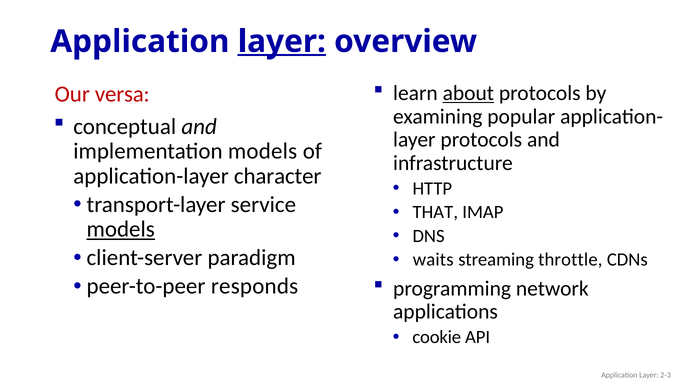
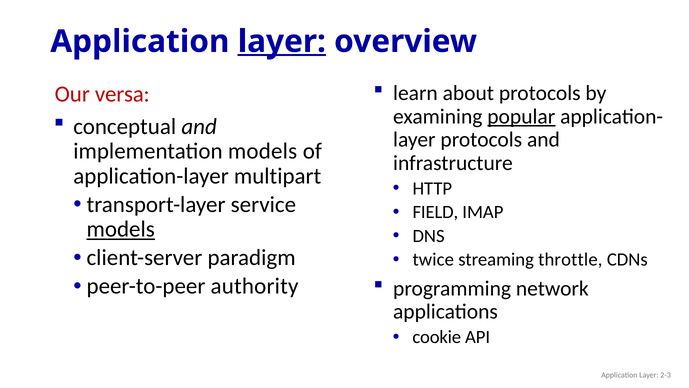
about underline: present -> none (468, 93)
popular underline: none -> present (521, 116)
character: character -> multipart (278, 176)
THAT: THAT -> FIELD (435, 212)
waits: waits -> twice (433, 259)
responds: responds -> authority (255, 286)
